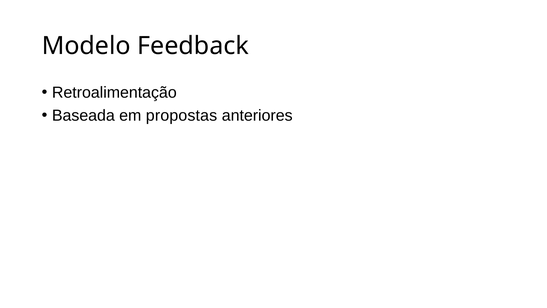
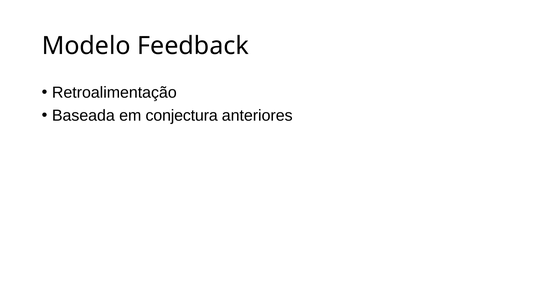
propostas: propostas -> conjectura (182, 115)
